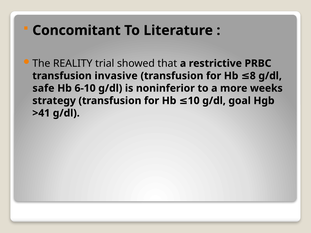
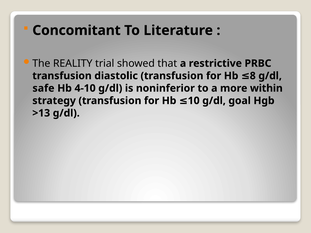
invasive: invasive -> diastolic (116, 76)
6-10: 6-10 -> 4-10 (85, 88)
weeks: weeks -> within (266, 88)
>41: >41 -> >13 (41, 113)
